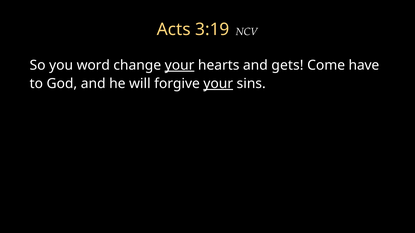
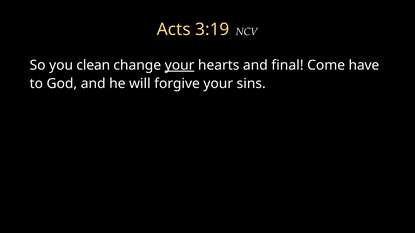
word: word -> clean (93, 65)
gets: gets -> final (287, 65)
your underline: present -> none (218, 84)
